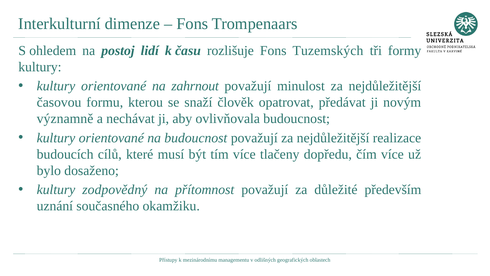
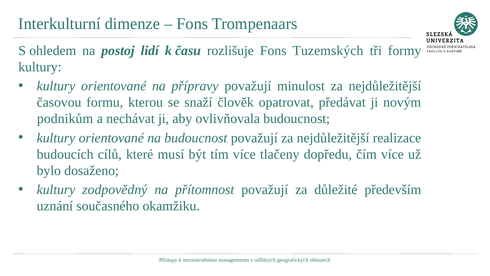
zahrnout: zahrnout -> přípravy (195, 86)
významně: významně -> podnikům (65, 119)
